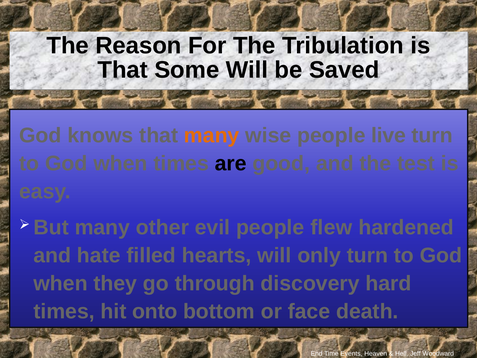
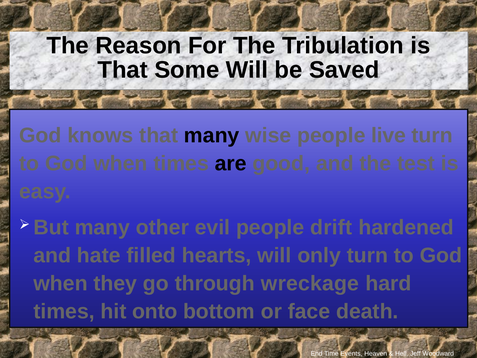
many colour: orange -> black (212, 135)
flew: flew -> drift (331, 227)
discovery: discovery -> wreckage (310, 283)
